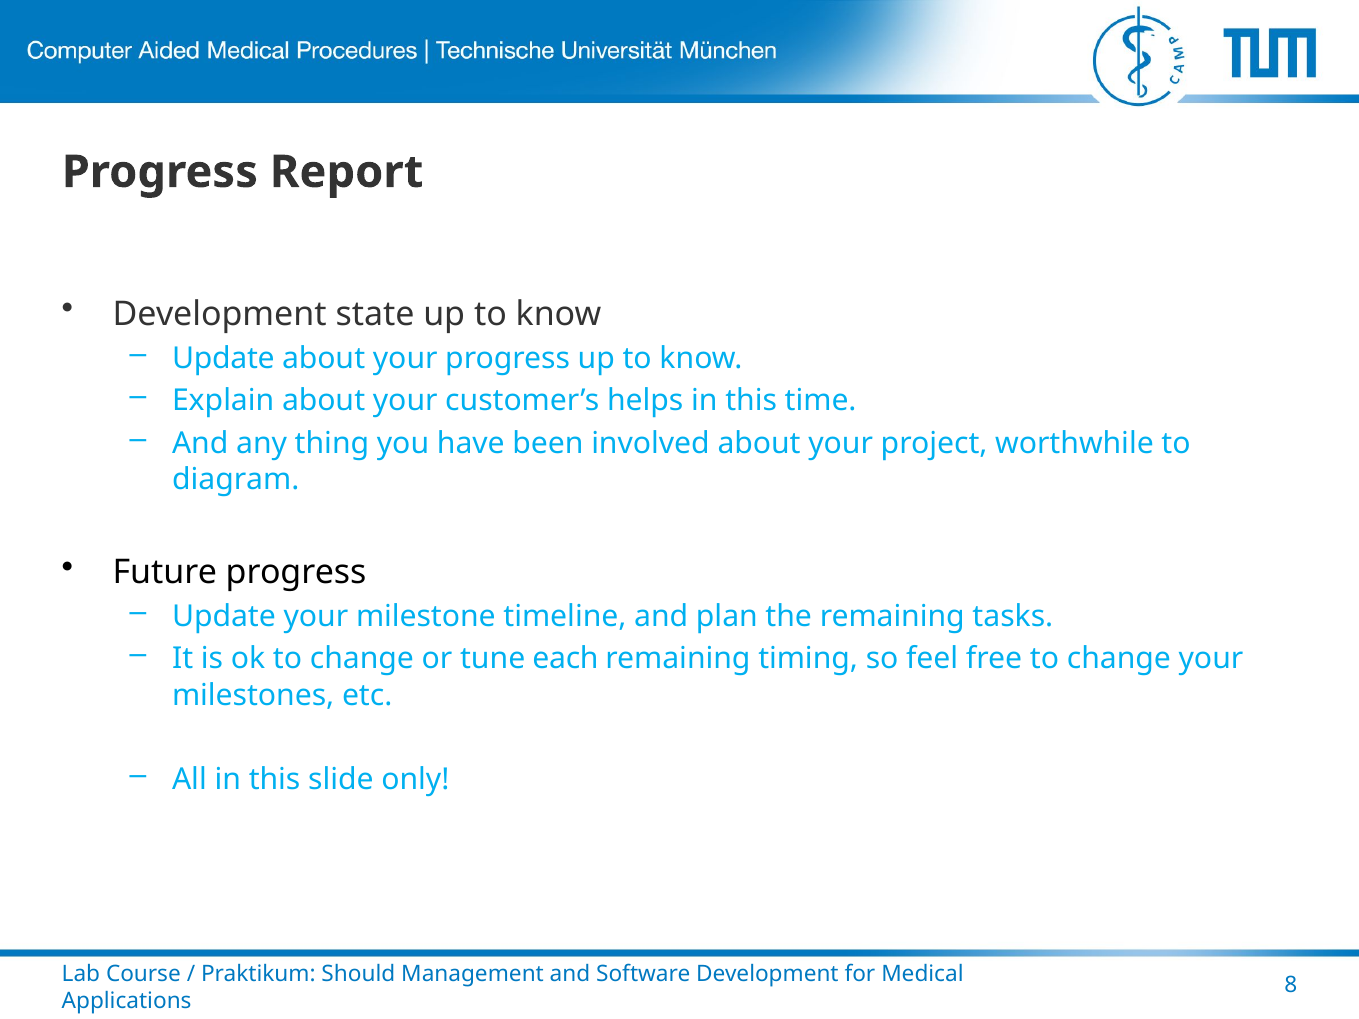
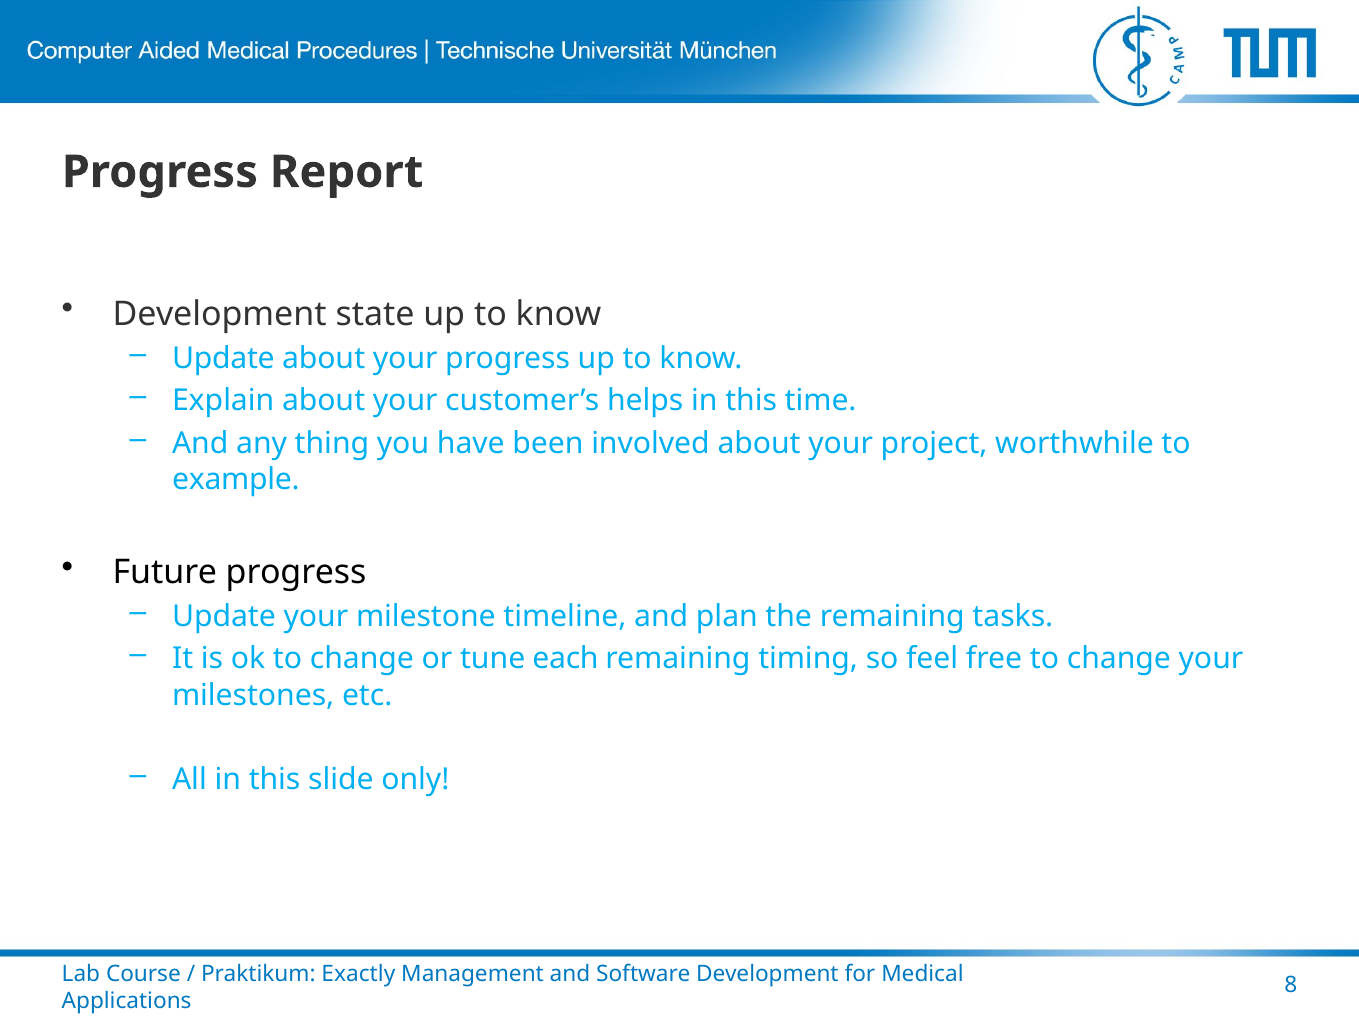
diagram: diagram -> example (236, 479)
Should: Should -> Exactly (358, 974)
